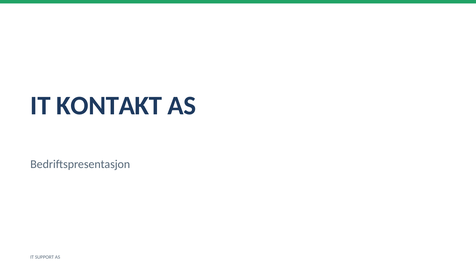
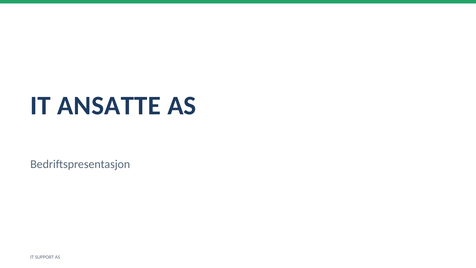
KONTAKT: KONTAKT -> ANSATTE (109, 106)
